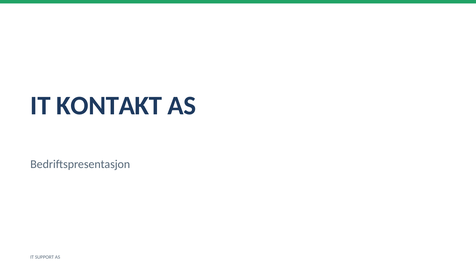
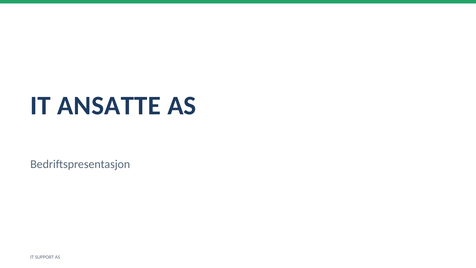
KONTAKT: KONTAKT -> ANSATTE (109, 106)
